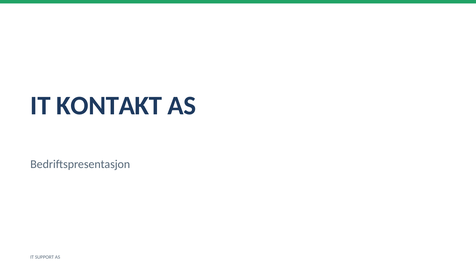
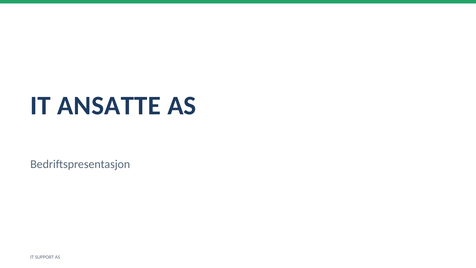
KONTAKT: KONTAKT -> ANSATTE (109, 106)
